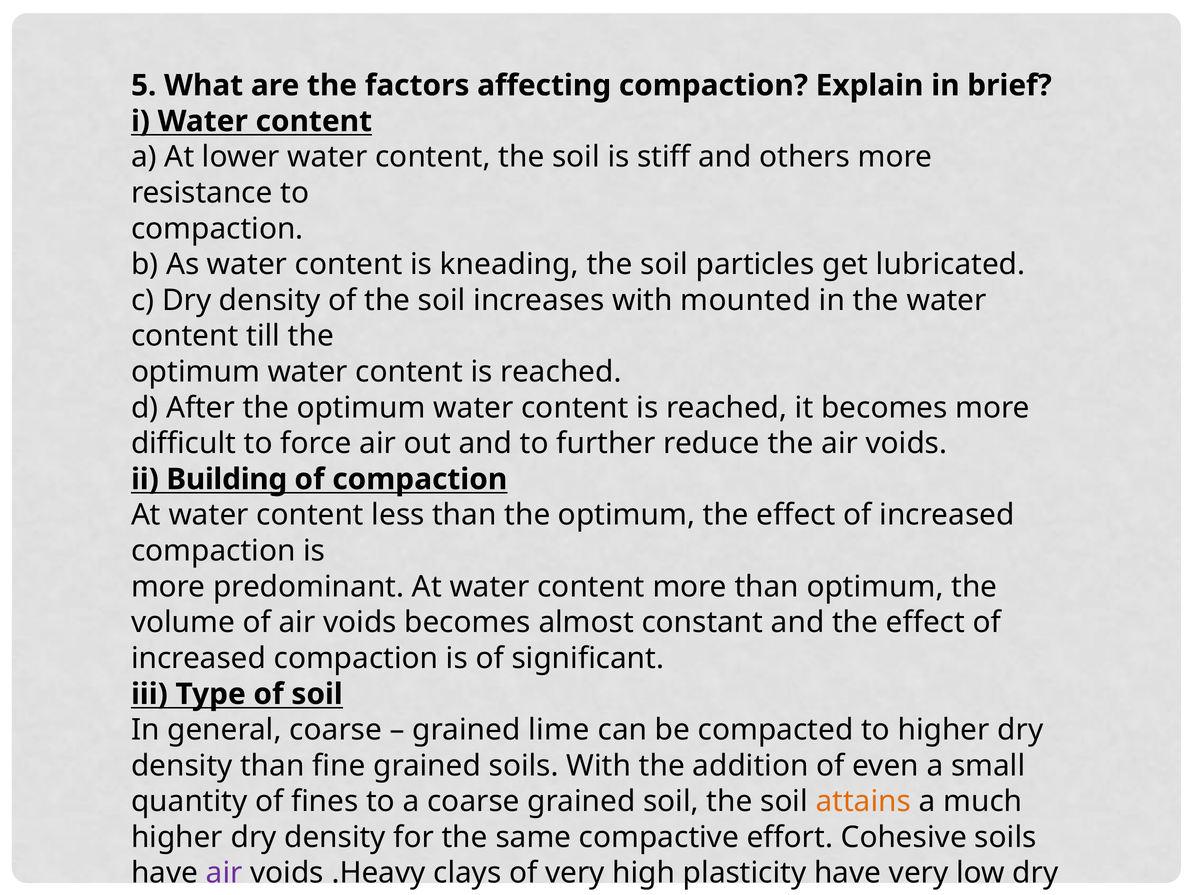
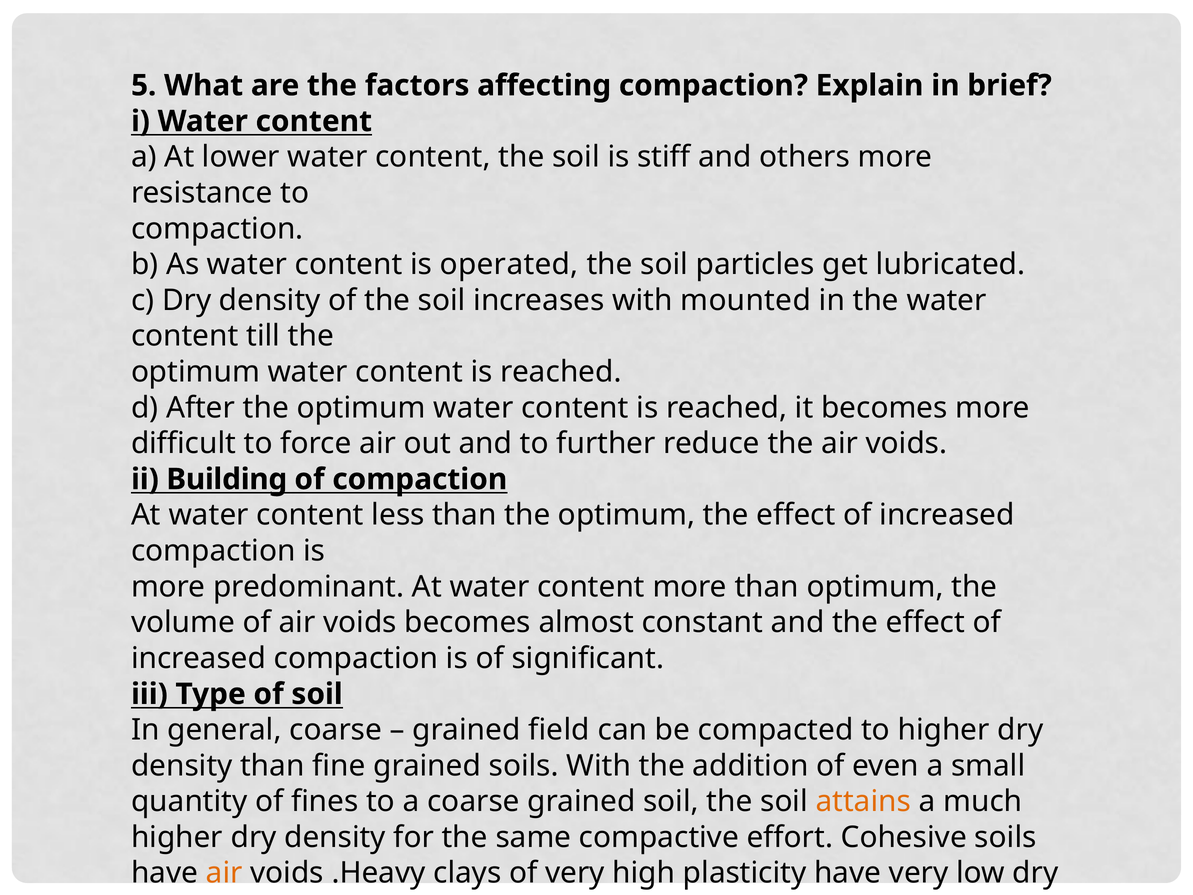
kneading: kneading -> operated (509, 264)
lime: lime -> field (559, 730)
air colour: purple -> orange (224, 873)
